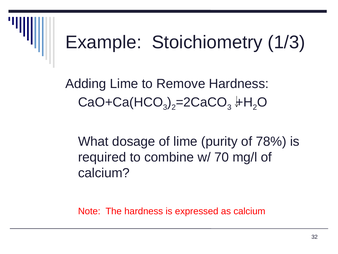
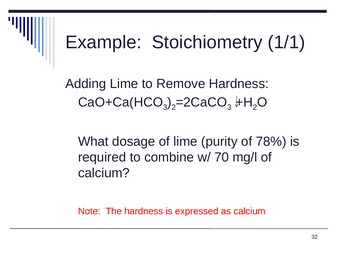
1/3: 1/3 -> 1/1 (287, 42)
